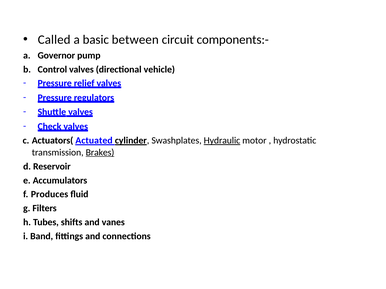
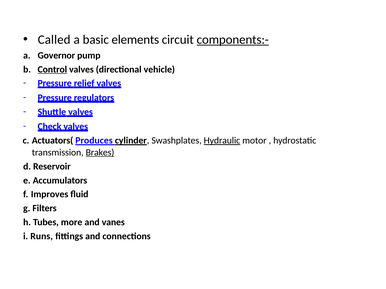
between: between -> elements (135, 40)
components:- underline: none -> present (233, 40)
Control underline: none -> present (52, 69)
Actuated: Actuated -> Produces (94, 141)
Produces: Produces -> Improves (50, 195)
shifts: shifts -> more (72, 223)
Band: Band -> Runs (42, 237)
